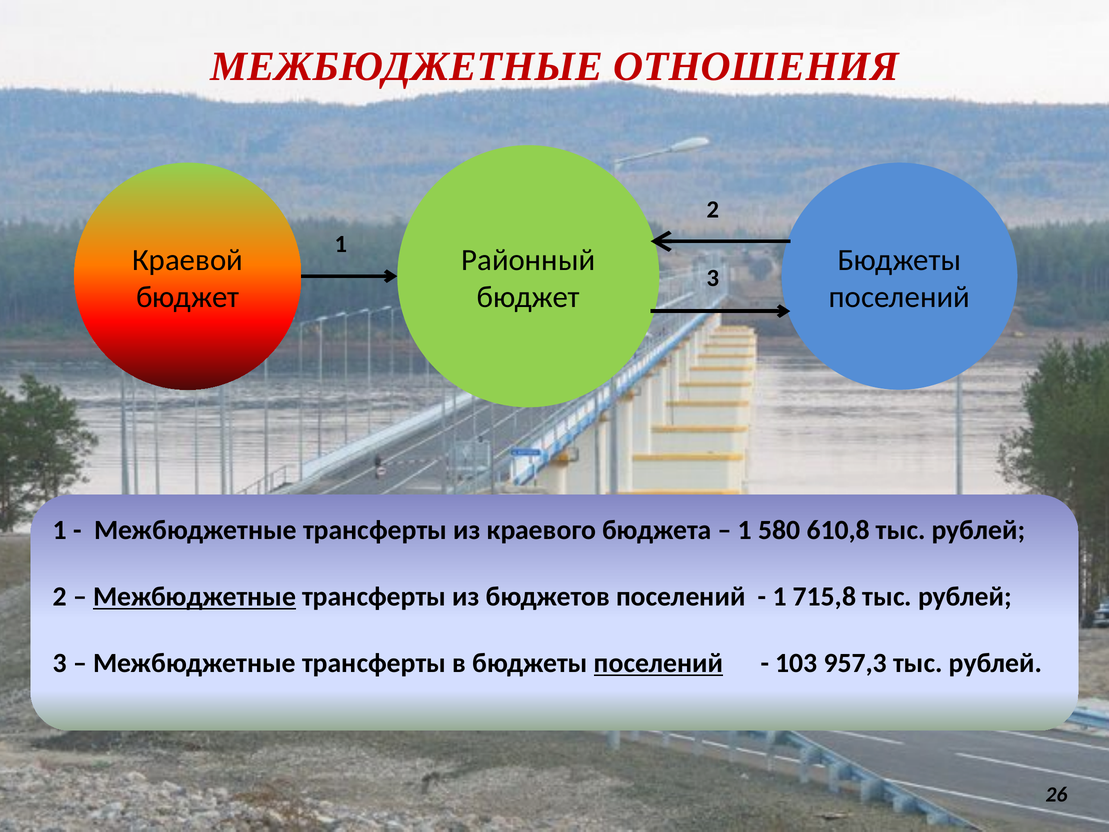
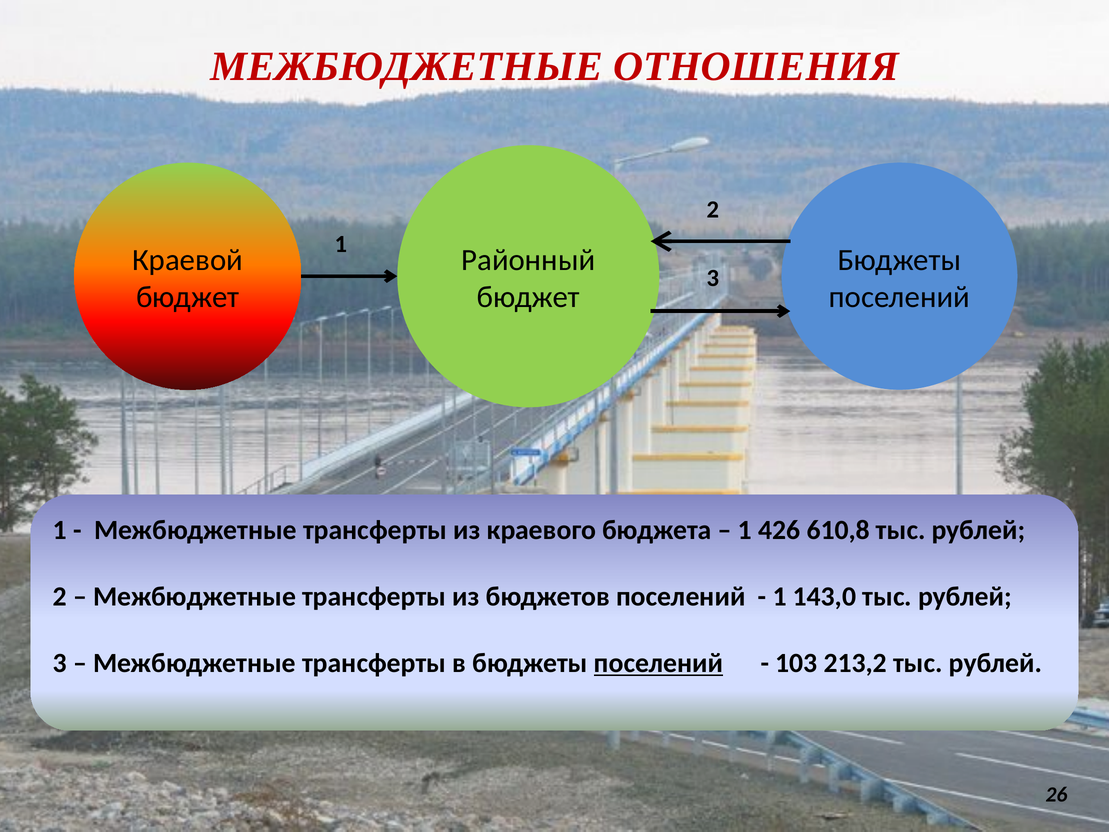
580: 580 -> 426 (779, 530)
Межбюджетные underline: present -> none (195, 597)
715,8: 715,8 -> 143,0 (825, 597)
957,3: 957,3 -> 213,2 (855, 663)
